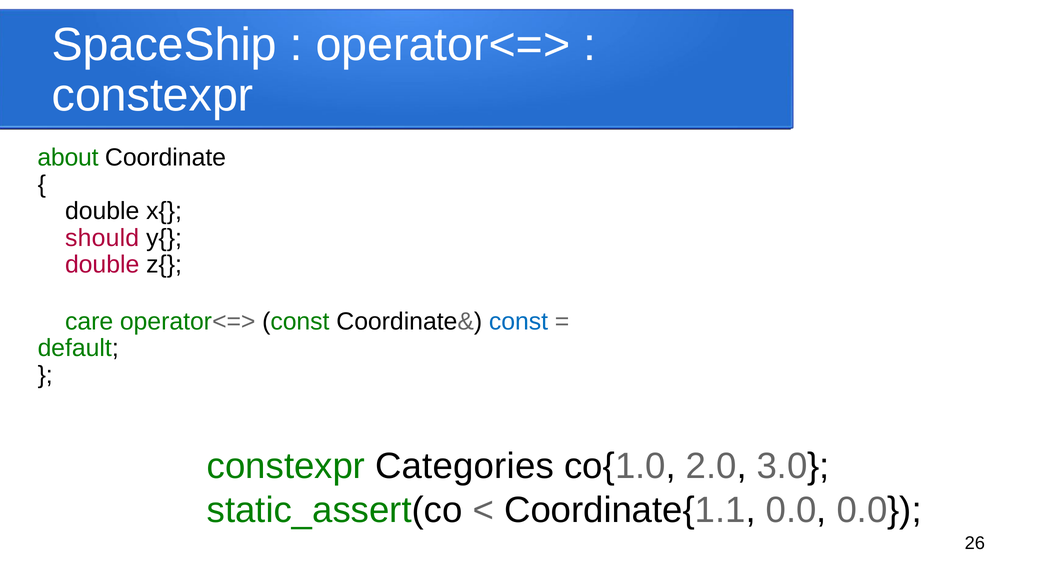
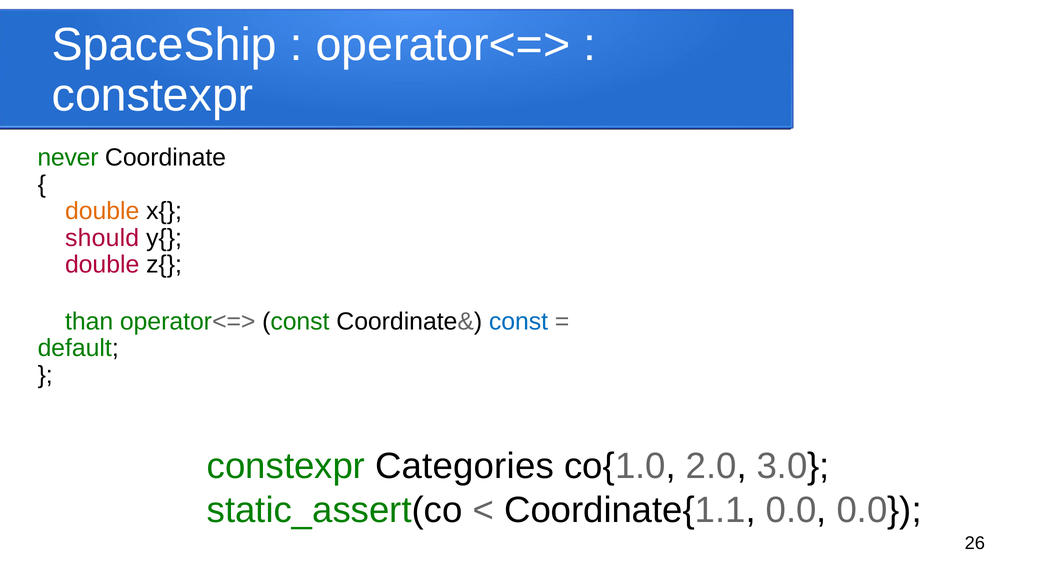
about: about -> never (68, 158)
double colour: black -> orange (102, 211)
care: care -> than (89, 322)
